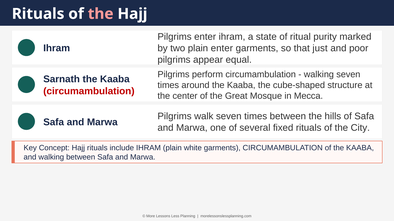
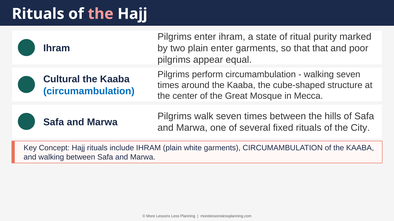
that just: just -> that (320, 48)
Sarnath: Sarnath -> Cultural (62, 79)
circumambulation colour: red -> blue (89, 91)
